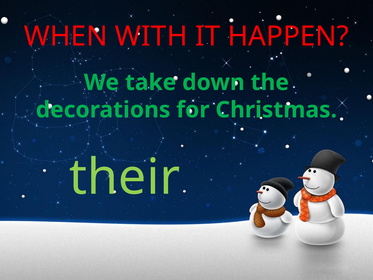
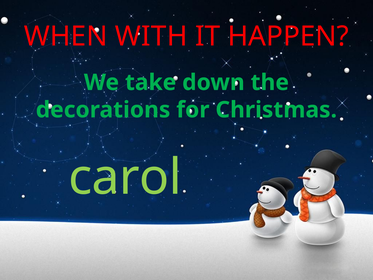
their: their -> carol (125, 177)
